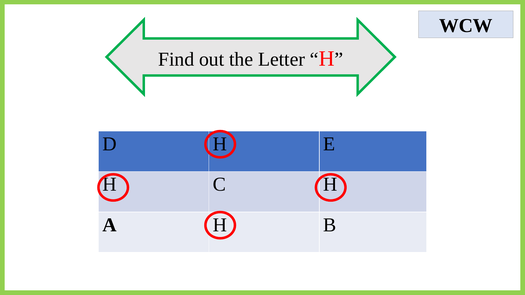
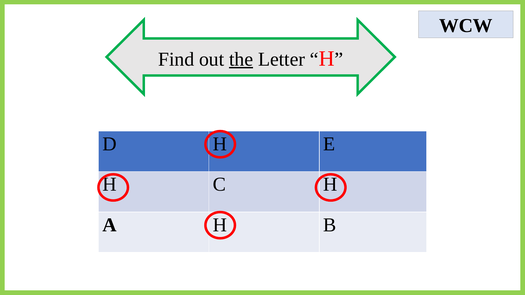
the underline: none -> present (241, 59)
